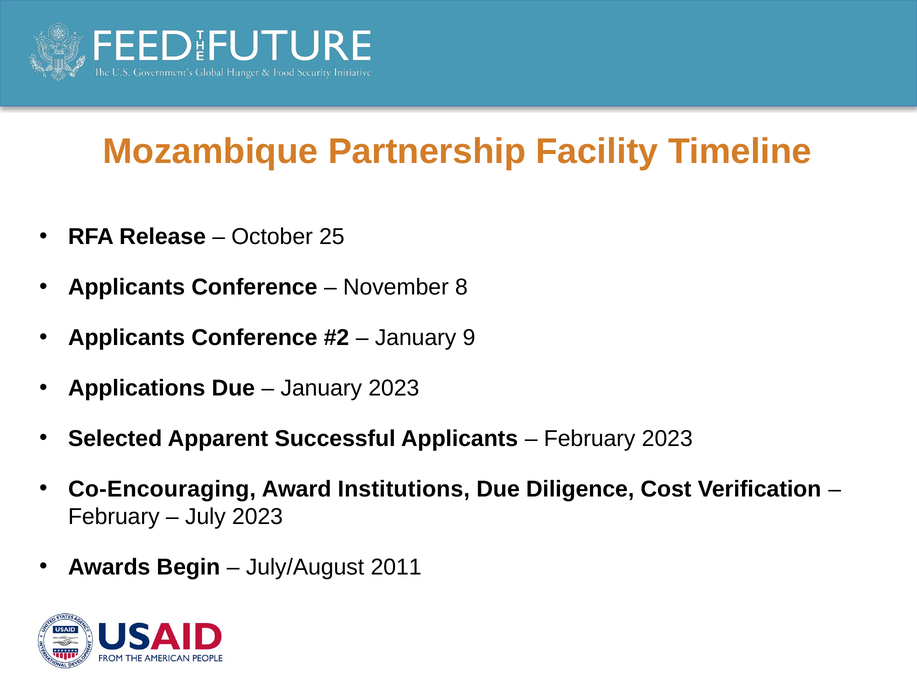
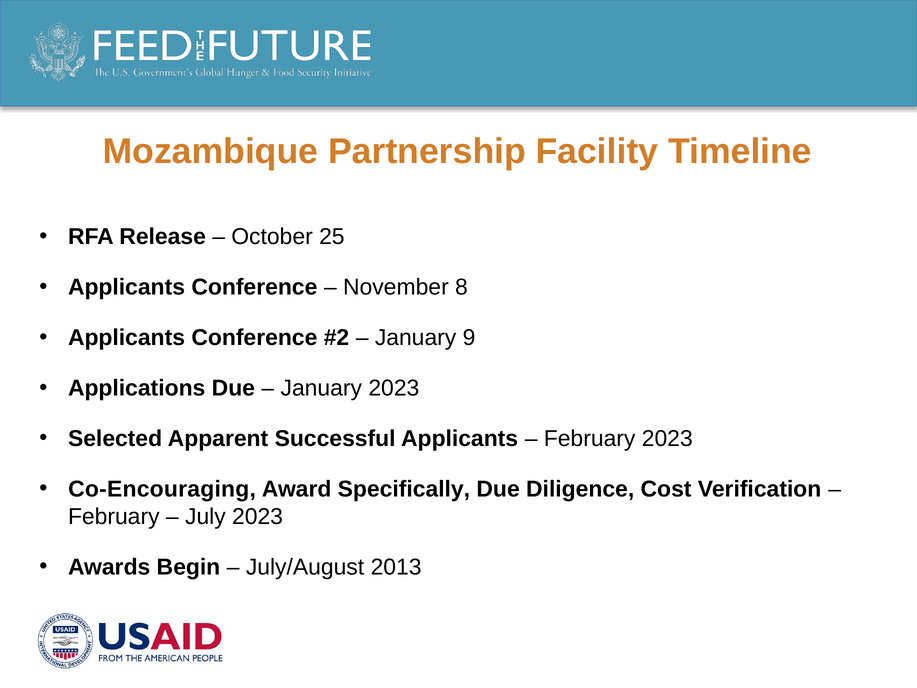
Institutions: Institutions -> Specifically (404, 489)
2011: 2011 -> 2013 (396, 567)
